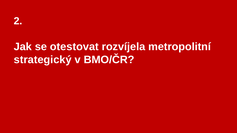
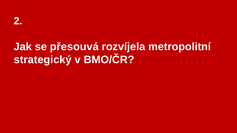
otestovat: otestovat -> přesouvá (74, 47)
